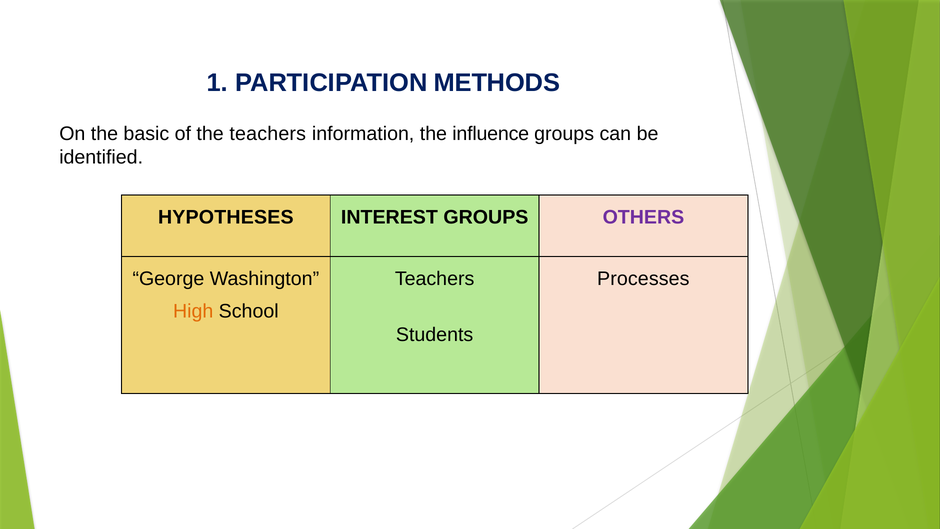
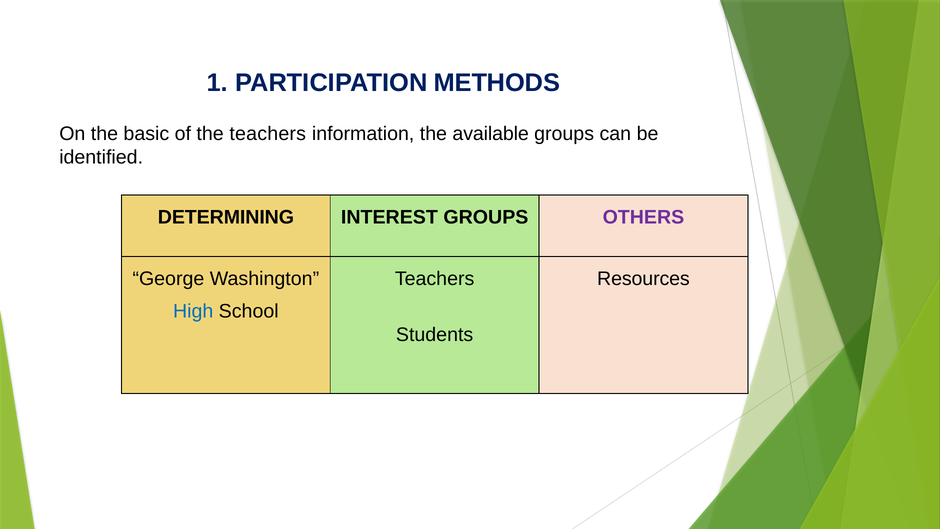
influence: influence -> available (491, 134)
HYPOTHESES: HYPOTHESES -> DETERMINING (226, 217)
Processes: Processes -> Resources (643, 278)
High colour: orange -> blue (193, 311)
